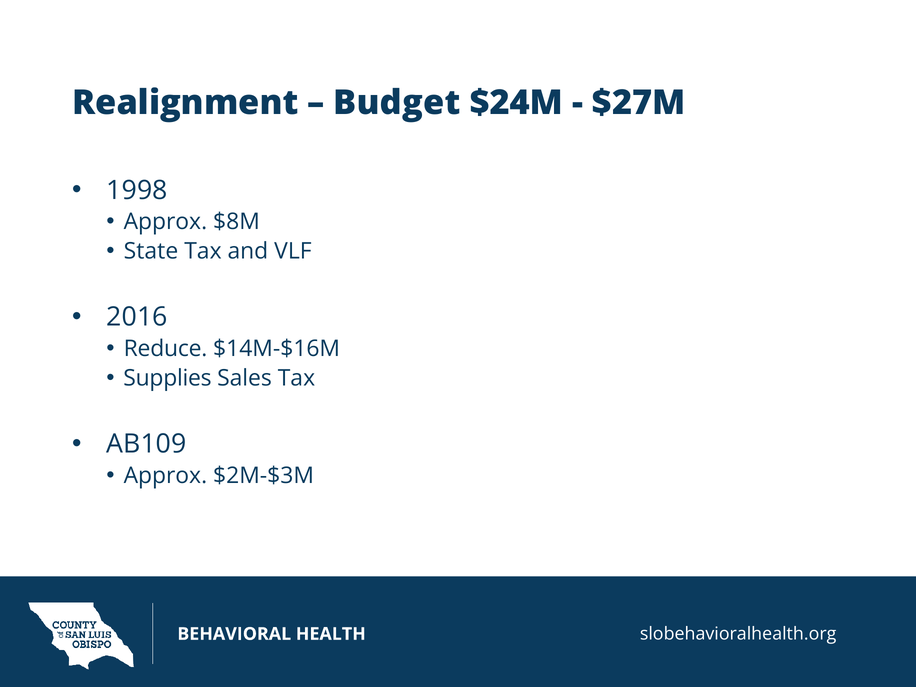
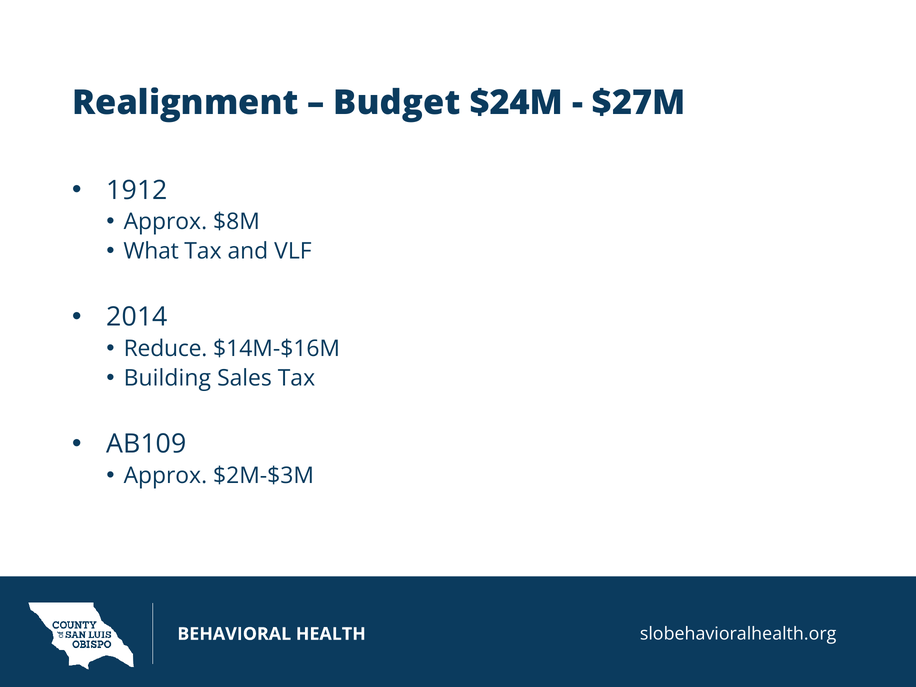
1998: 1998 -> 1912 (137, 190)
State: State -> What (151, 251)
2016: 2016 -> 2014 (137, 317)
Supplies: Supplies -> Building (167, 378)
